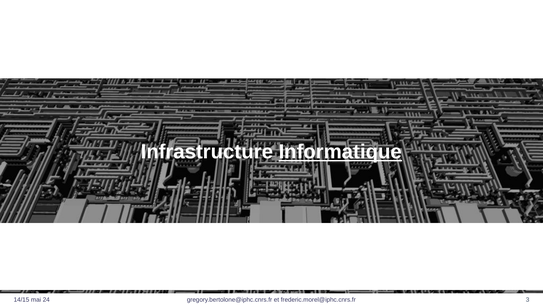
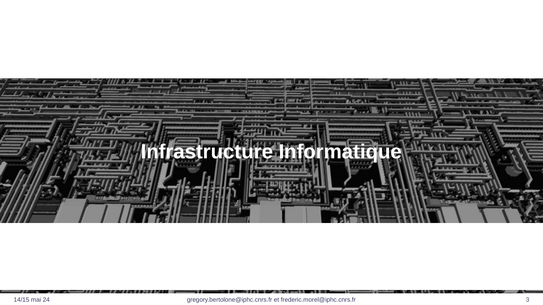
Informatique underline: present -> none (340, 152)
